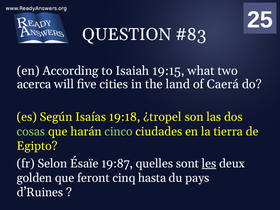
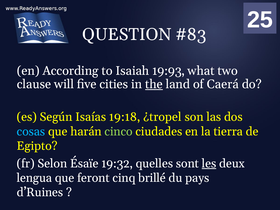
19:15: 19:15 -> 19:93 (168, 71)
acerca: acerca -> clause (34, 84)
the underline: none -> present (154, 84)
cosas colour: light green -> light blue (31, 131)
19:87: 19:87 -> 19:32 (117, 163)
golden: golden -> lengua (34, 178)
hasta: hasta -> brillé (152, 178)
